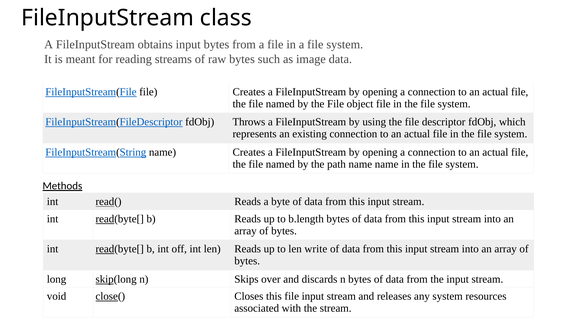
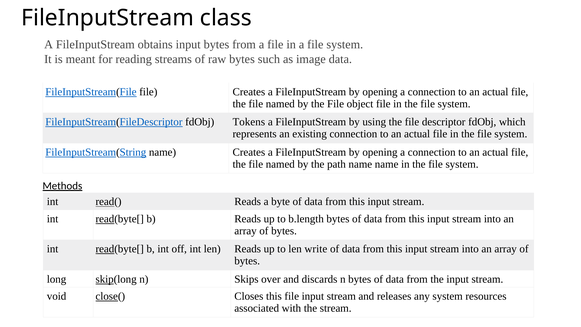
Throws: Throws -> Tokens (249, 122)
